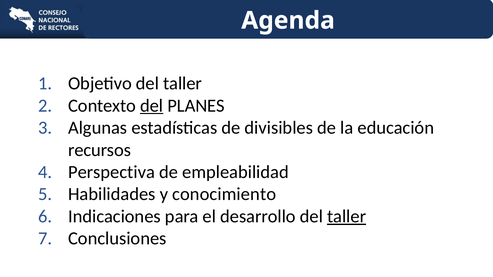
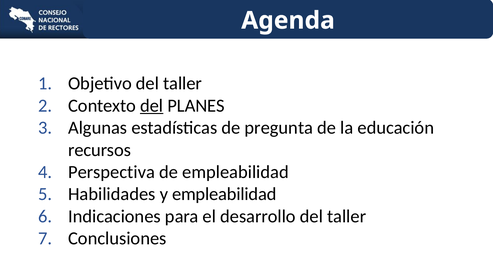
divisibles: divisibles -> pregunta (279, 128)
y conocimiento: conocimiento -> empleabilidad (224, 194)
taller underline: present -> none (347, 217)
